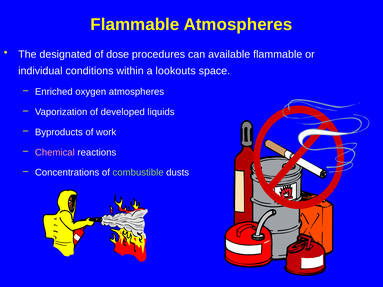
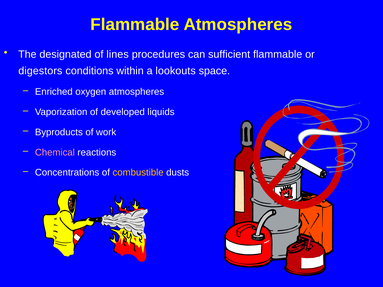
dose: dose -> lines (118, 54)
available: available -> sufficient (229, 54)
individual: individual -> digestors (40, 71)
combustible colour: light green -> yellow (138, 173)
